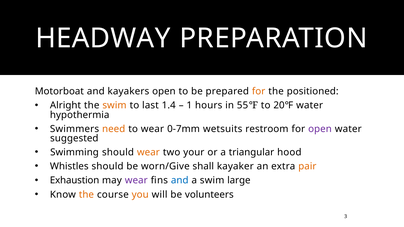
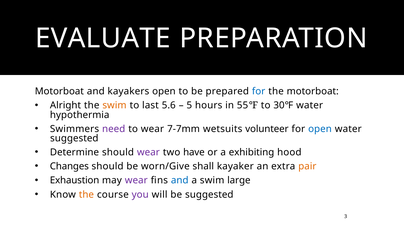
HEADWAY: HEADWAY -> EVALUATE (103, 39)
for colour: orange -> blue (259, 92)
the positioned: positioned -> motorboat (313, 92)
1.4: 1.4 -> 5.6 (169, 106)
1: 1 -> 5 (189, 106)
20℉: 20℉ -> 30℉ (283, 106)
need colour: orange -> purple (114, 129)
0-7mm: 0-7mm -> 7-7mm (184, 129)
restroom: restroom -> volunteer (267, 129)
open colour: purple -> blue (320, 129)
Swimming: Swimming -> Determine (74, 152)
wear colour: orange -> purple (148, 152)
your: your -> have (194, 152)
triangular: triangular -> exhibiting (252, 152)
Whistles: Whistles -> Changes (69, 167)
you colour: orange -> purple (140, 195)
be volunteers: volunteers -> suggested (209, 195)
